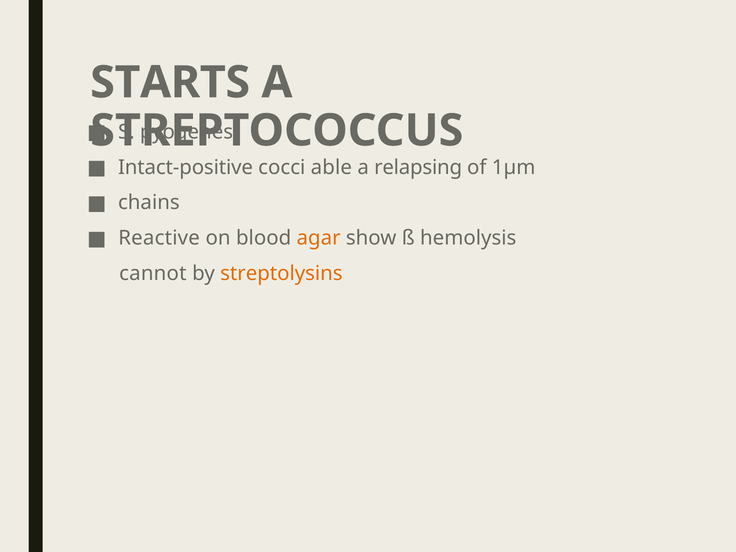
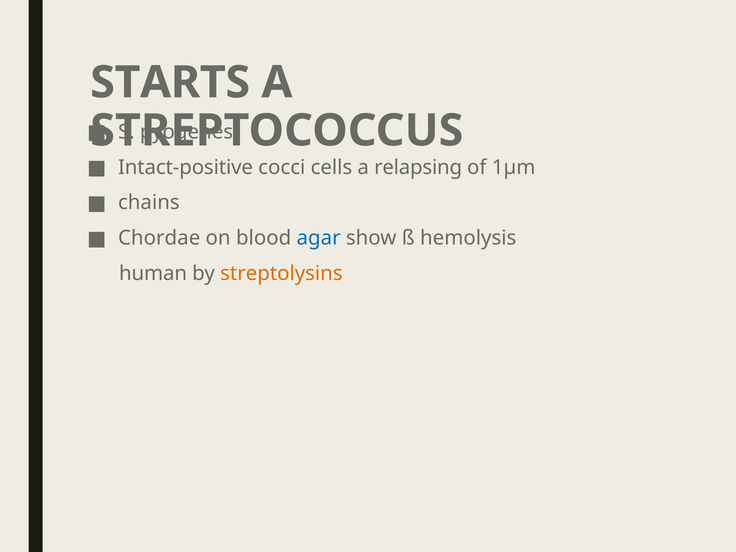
able: able -> cells (331, 167)
Reactive: Reactive -> Chordae (159, 238)
agar colour: orange -> blue (319, 238)
cannot: cannot -> human (153, 273)
